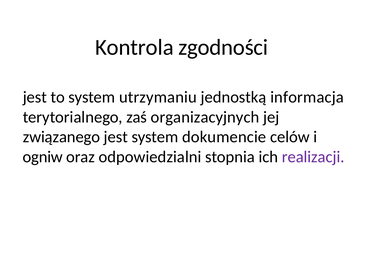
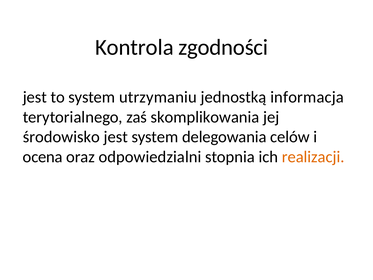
organizacyjnych: organizacyjnych -> skomplikowania (205, 117)
związanego: związanego -> środowisko (61, 137)
dokumencie: dokumencie -> delegowania (224, 137)
ogniw: ogniw -> ocena (43, 157)
realizacji colour: purple -> orange (313, 157)
